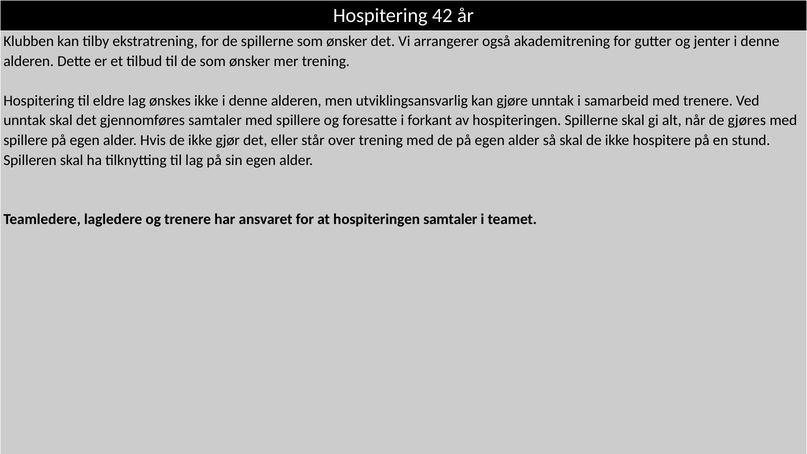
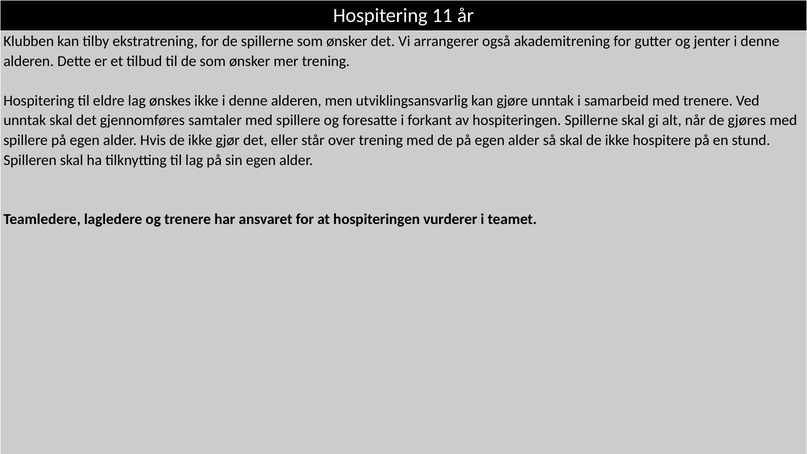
42: 42 -> 11 (442, 16)
hospiteringen samtaler: samtaler -> vurderer (450, 219)
